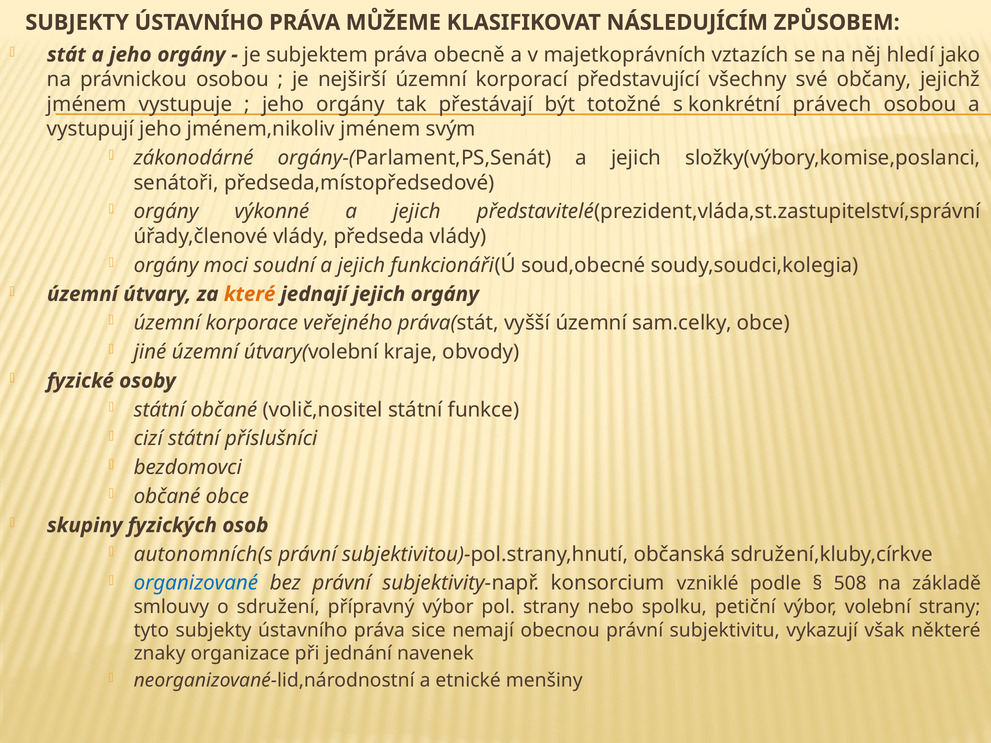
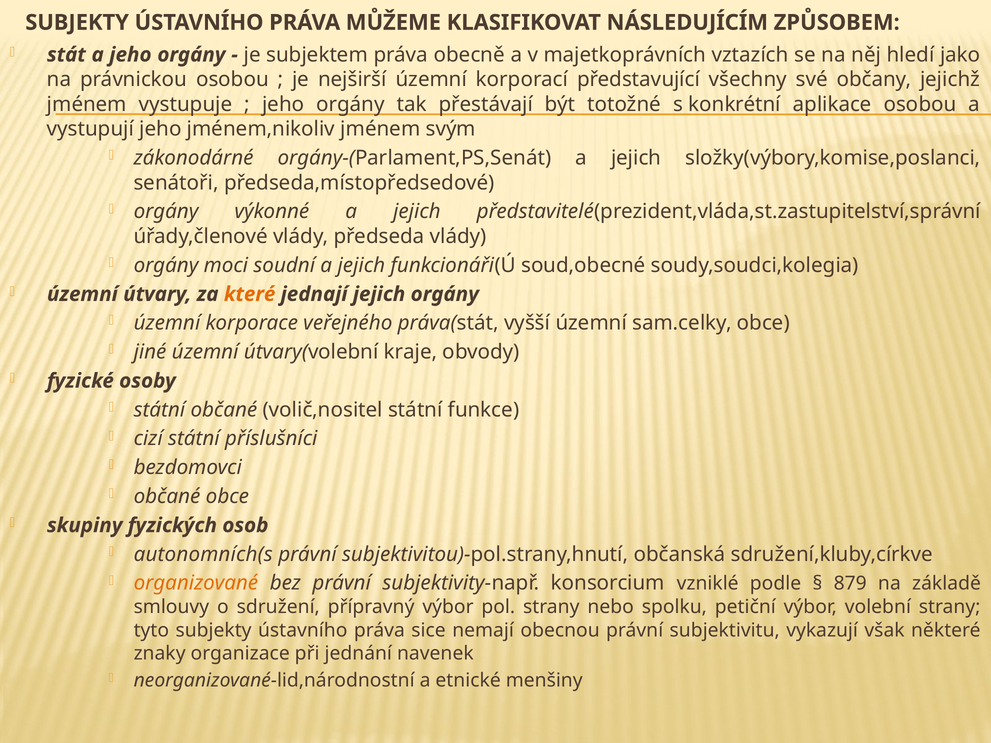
právech: právech -> aplikace (832, 104)
organizované colour: blue -> orange (196, 583)
508: 508 -> 879 (850, 584)
